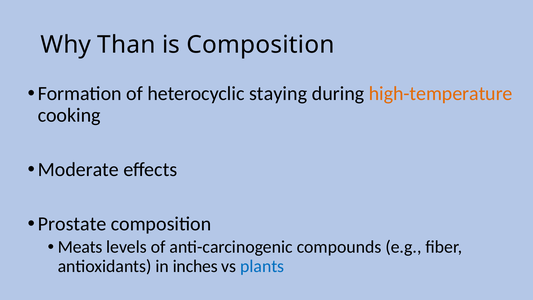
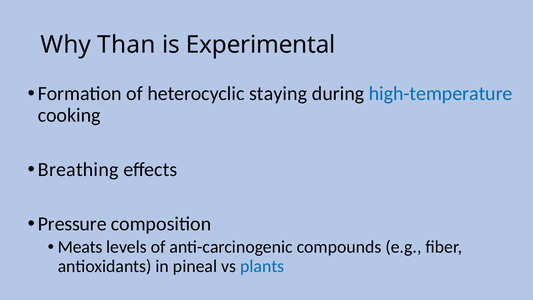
is Composition: Composition -> Experimental (261, 45)
high-temperature colour: orange -> blue (441, 94)
Moderate: Moderate -> Breathing (78, 169)
Prostate: Prostate -> Pressure (72, 224)
inches: inches -> pineal (195, 266)
